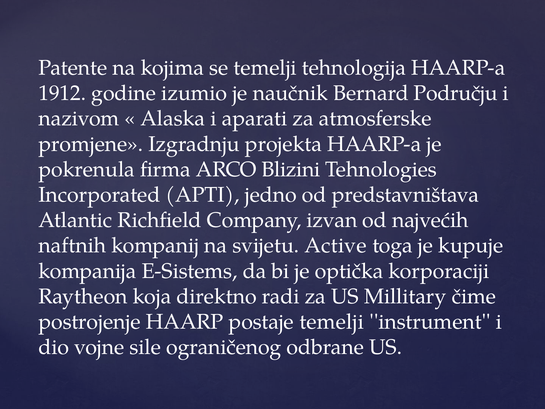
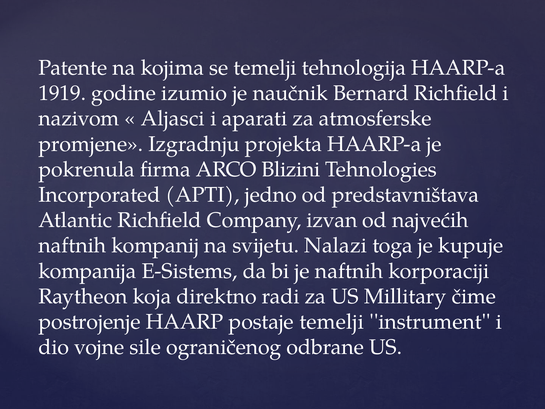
1912: 1912 -> 1919 (62, 93)
Bernard Području: Području -> Richfield (456, 93)
Alaska: Alaska -> Aljasci (173, 119)
Active: Active -> Nalazi (336, 245)
je optička: optička -> naftnih (349, 271)
